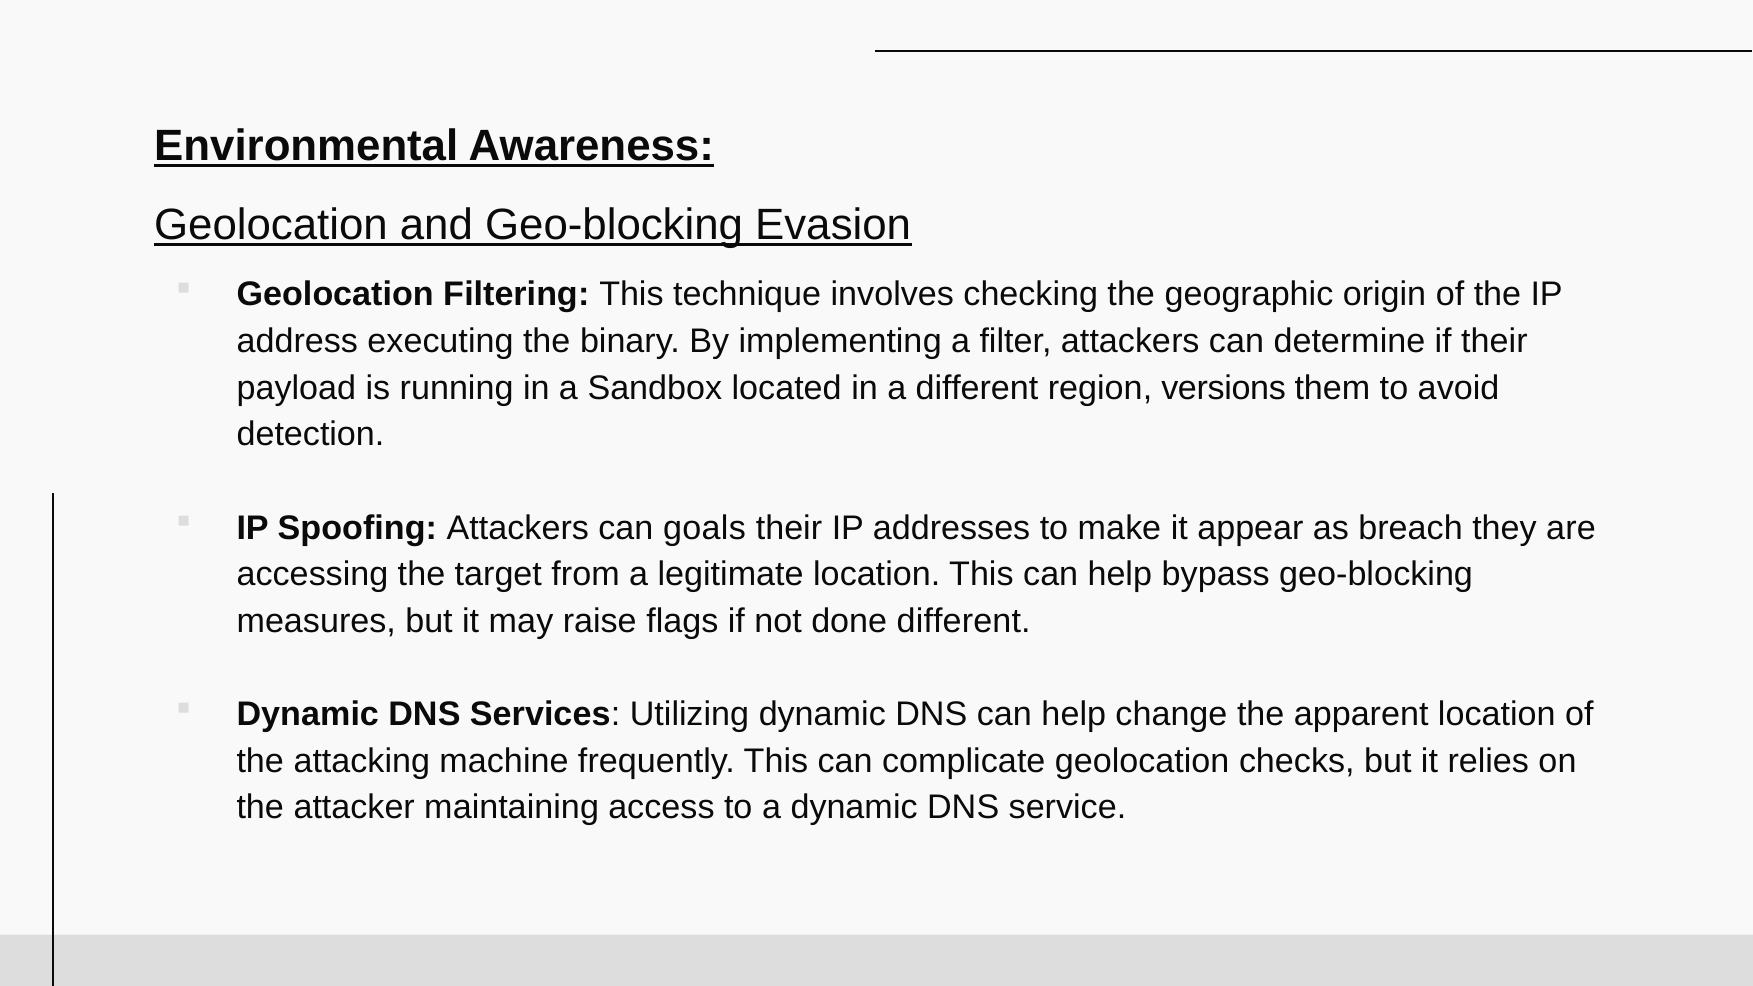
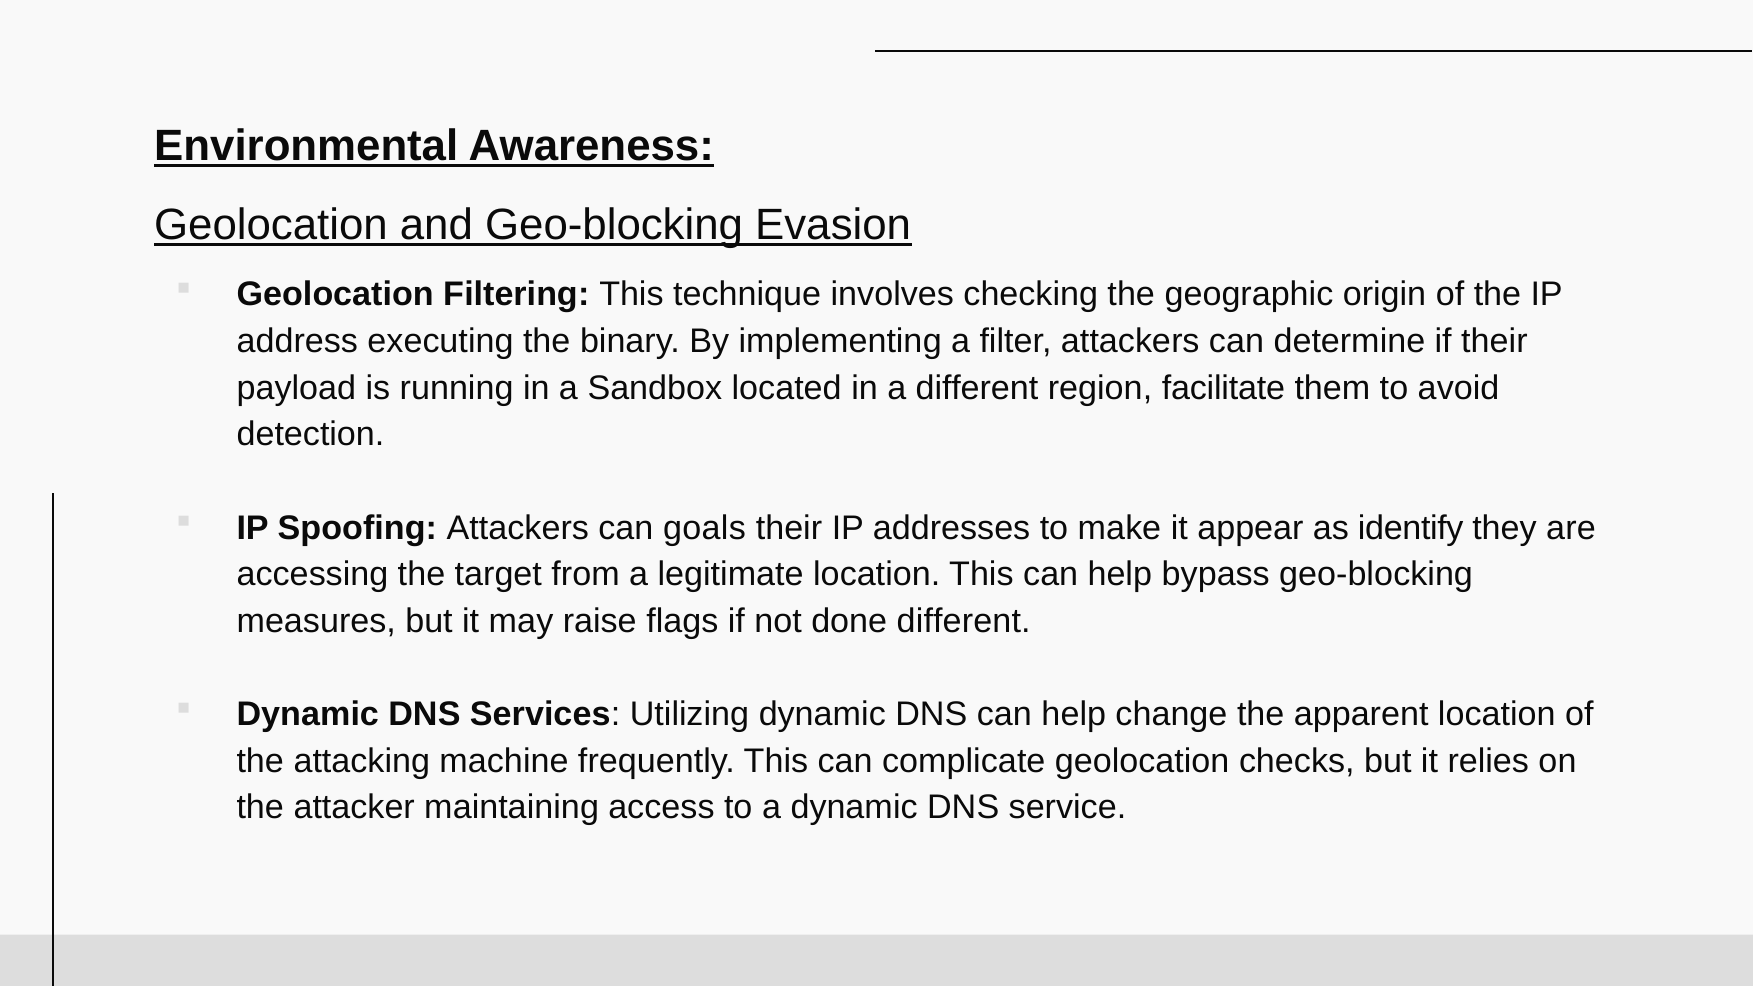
versions: versions -> facilitate (1223, 388)
breach: breach -> identify (1411, 528)
